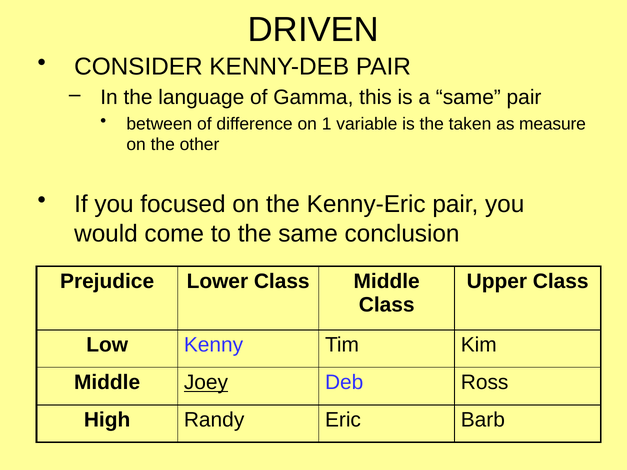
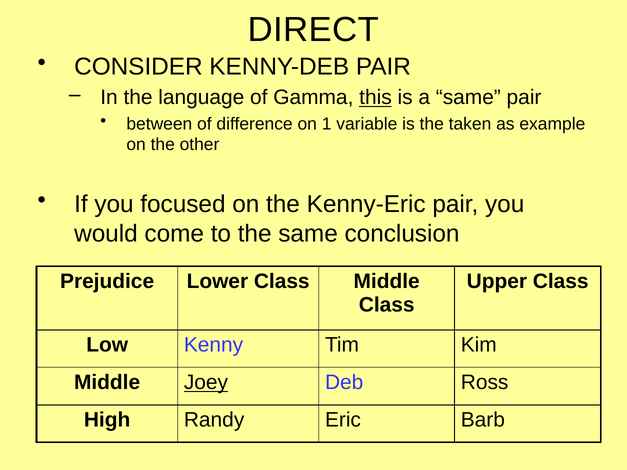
DRIVEN: DRIVEN -> DIRECT (313, 30)
this underline: none -> present (375, 98)
measure: measure -> example (552, 124)
